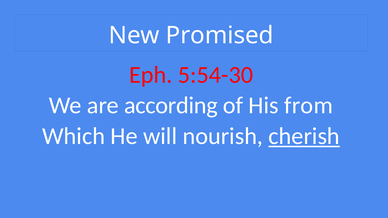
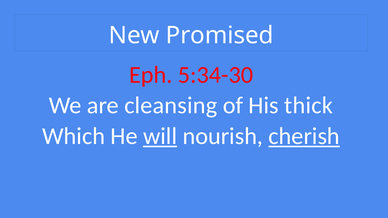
5:54-30: 5:54-30 -> 5:34-30 (216, 75)
according: according -> cleansing (171, 106)
from: from -> thick (309, 106)
will underline: none -> present (160, 136)
